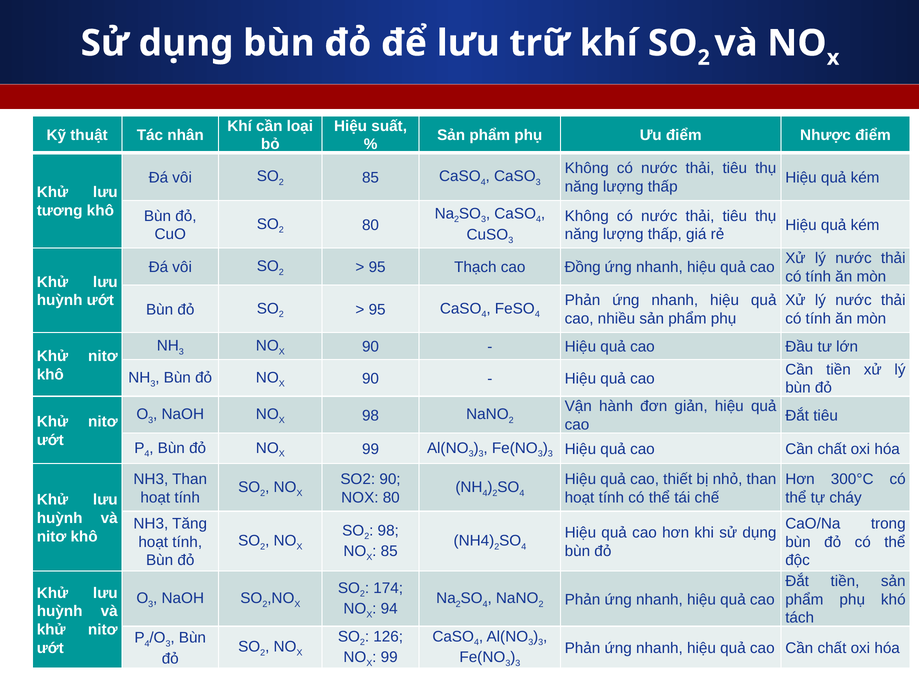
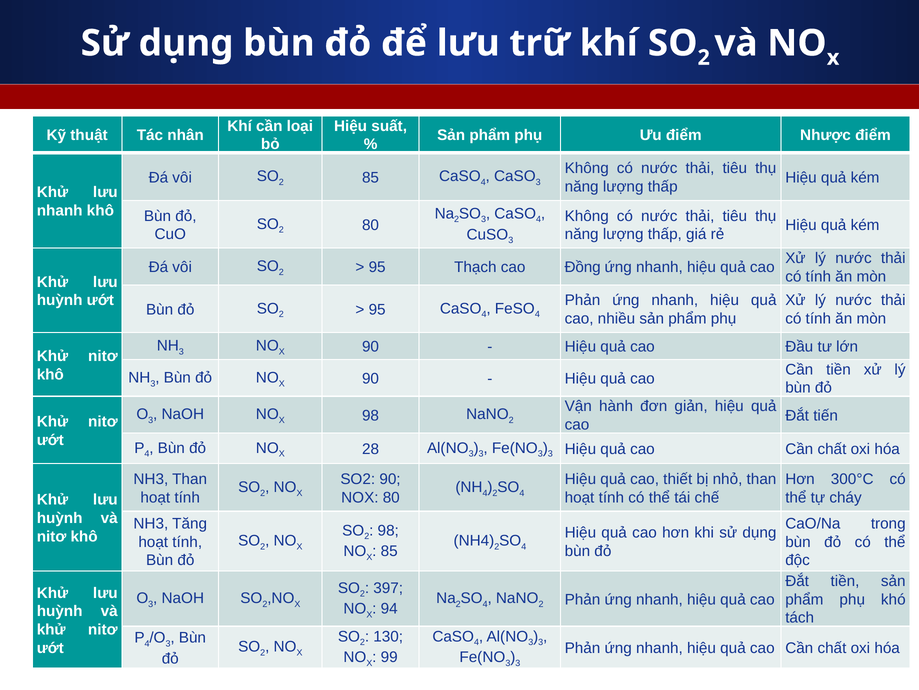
tương: tương -> nhanh (60, 210)
Đắt tiêu: tiêu -> tiến (826, 415)
99: 99 -> 28 (371, 449)
174: 174 -> 397 (388, 587)
126: 126 -> 130 (388, 636)
